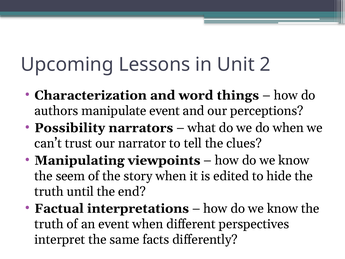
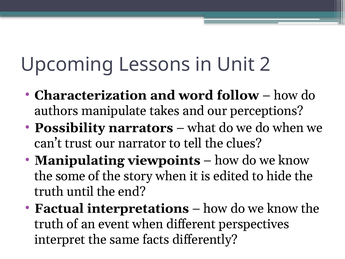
things: things -> follow (238, 95)
manipulate event: event -> takes (165, 111)
seem: seem -> some (70, 176)
